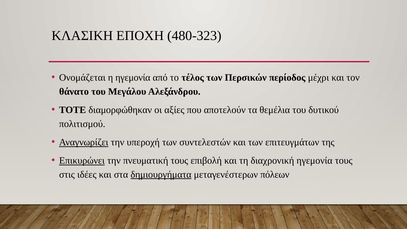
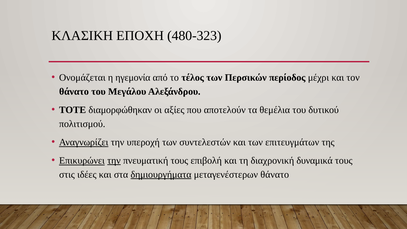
την underline: none -> present (114, 161)
διαχρονική ηγεμονία: ηγεμονία -> δυναμικά (315, 161)
μεταγενέστερων πόλεων: πόλεων -> θάνατο (275, 175)
